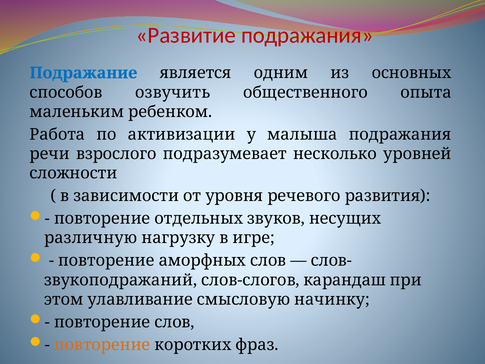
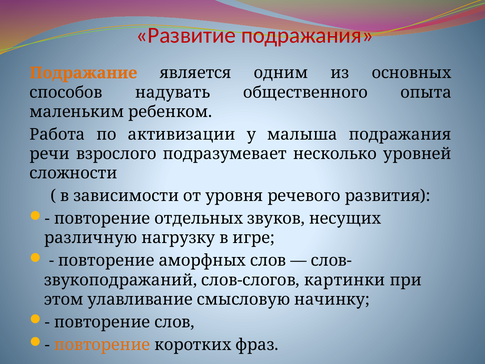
Подражание colour: blue -> orange (83, 73)
озвучить: озвучить -> надувать (173, 92)
карандаш: карандаш -> картинки (345, 280)
